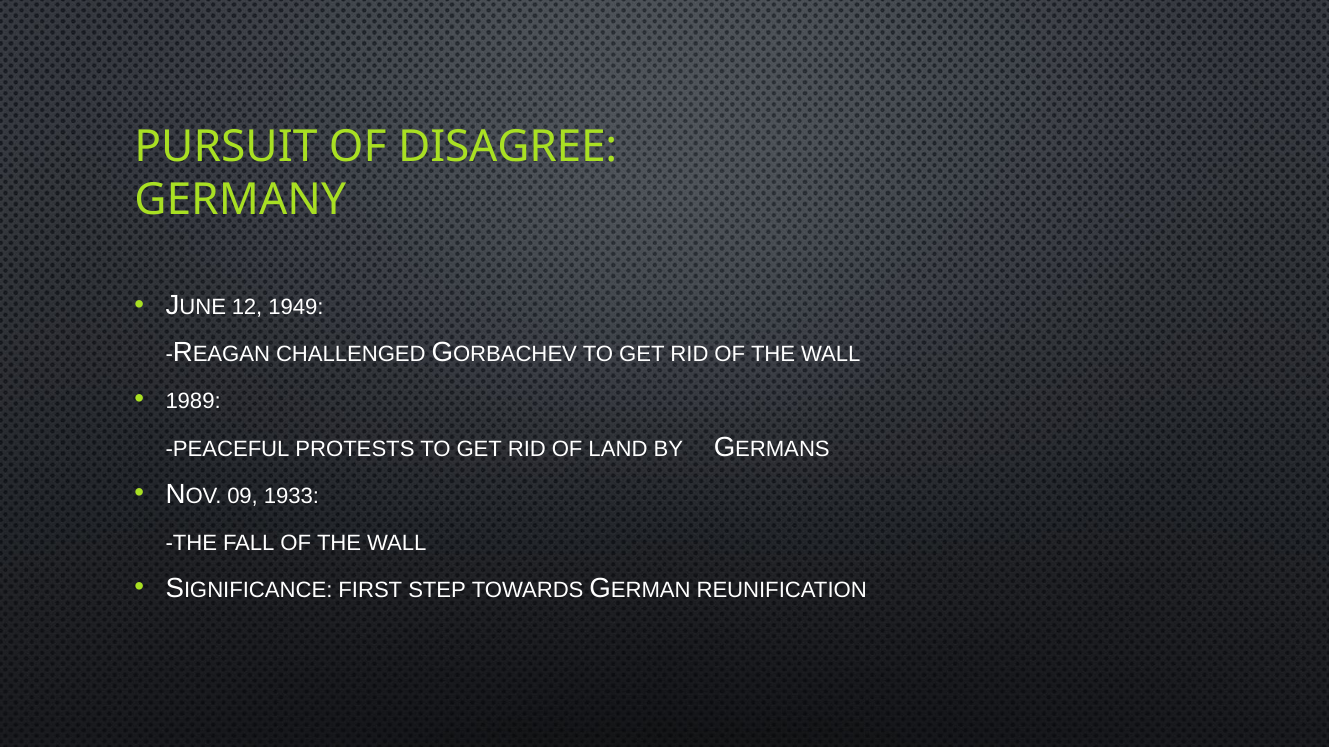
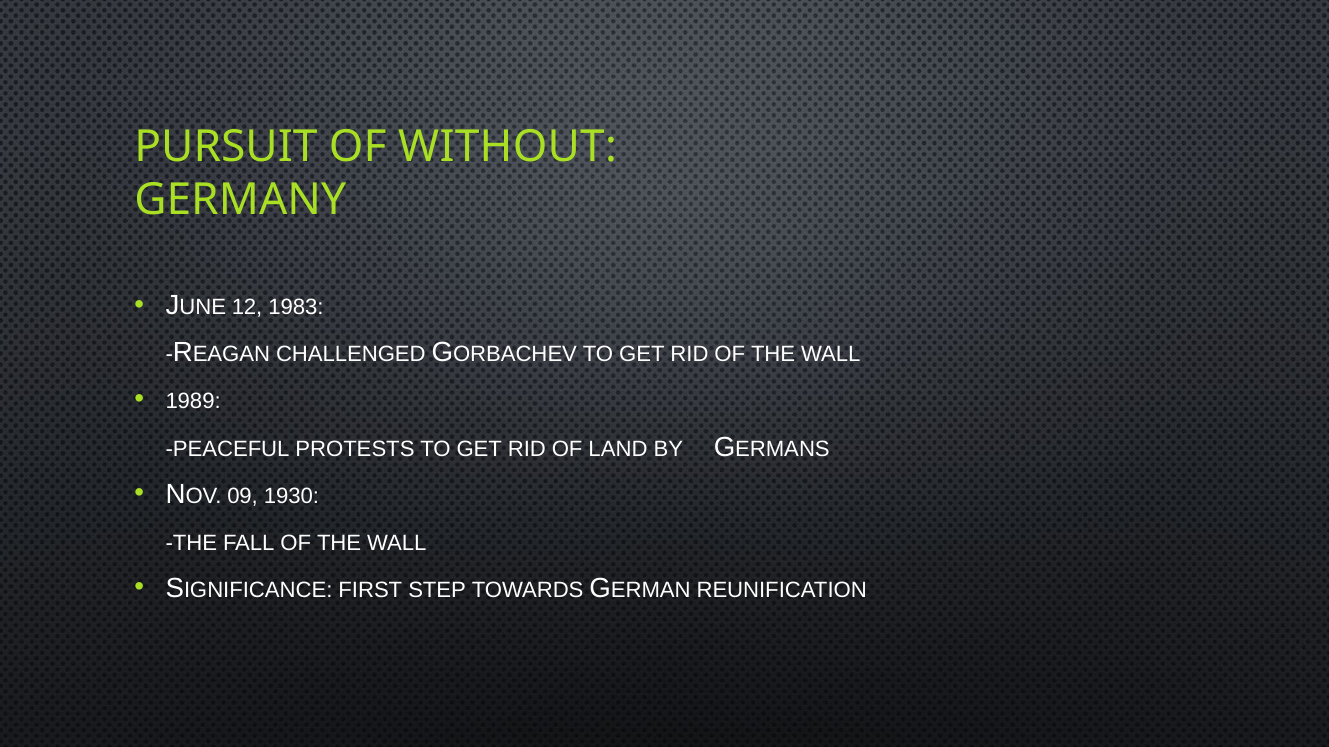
DISAGREE: DISAGREE -> WITHOUT (508, 147)
1949: 1949 -> 1983 (296, 308)
1933: 1933 -> 1930 (291, 496)
